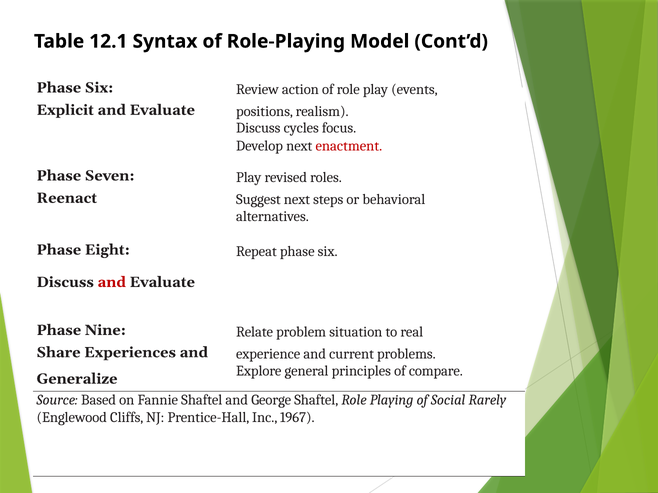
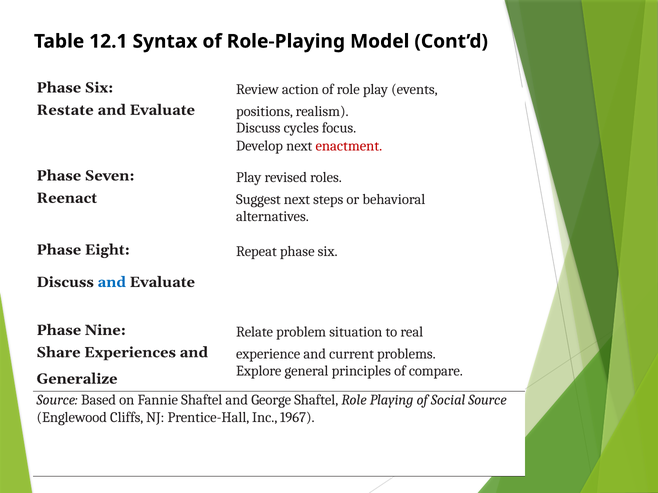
Explicit: Explicit -> Restate (65, 110)
and colour: red -> blue (112, 282)
Social Rarely: Rarely -> Source (487, 400)
